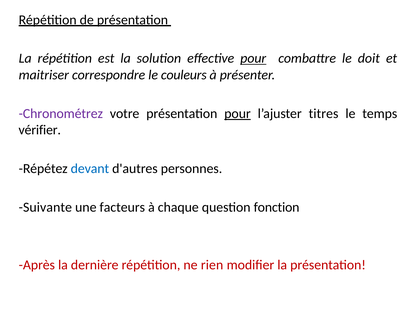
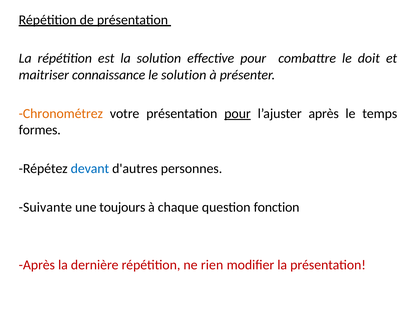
pour underline: present -> none (253, 58)
correspondre: correspondre -> connaissance (109, 75)
le couleurs: couleurs -> solution (184, 75)
Chronométrez colour: purple -> orange (61, 113)
l’ajuster titres: titres -> après (324, 113)
vérifier: vérifier -> formes (40, 130)
facteurs: facteurs -> toujours (122, 207)
